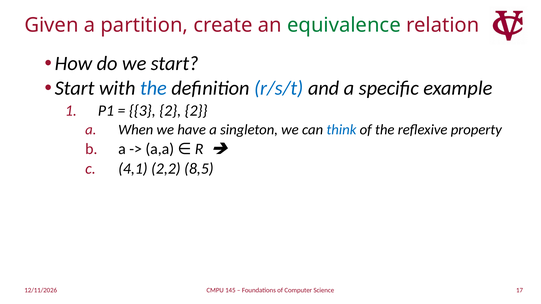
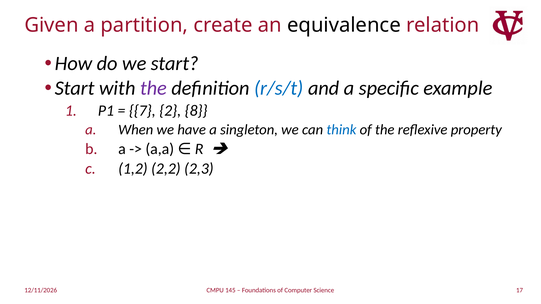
equivalence colour: green -> black (344, 25)
the colour: blue -> purple (154, 88)
3: 3 -> 7 (142, 111)
2 2: 2 -> 8 (196, 111)
4,1: 4,1 -> 1,2 (133, 169)
8,5: 8,5 -> 2,3 (199, 169)
